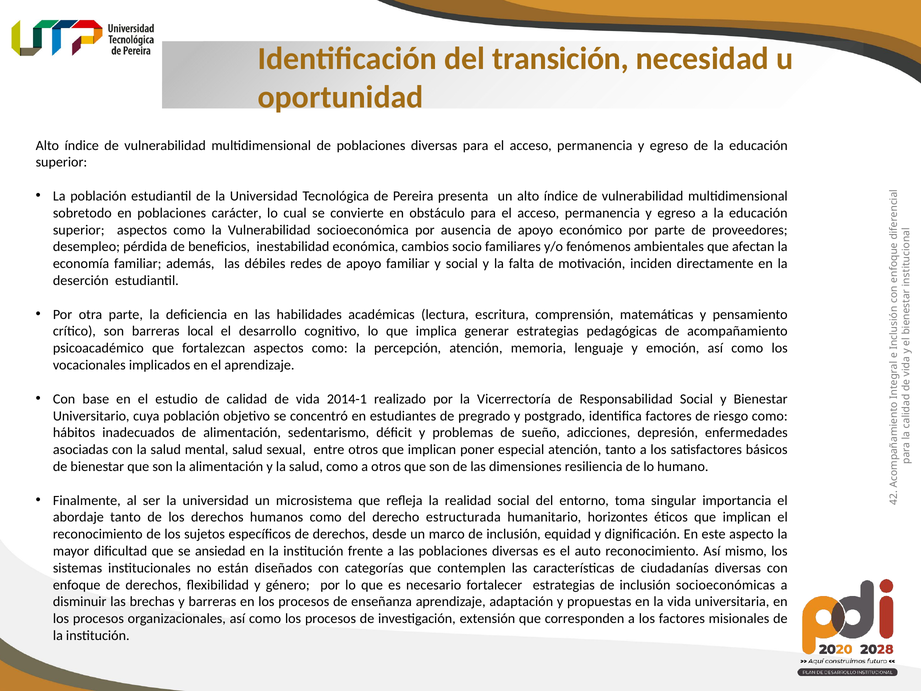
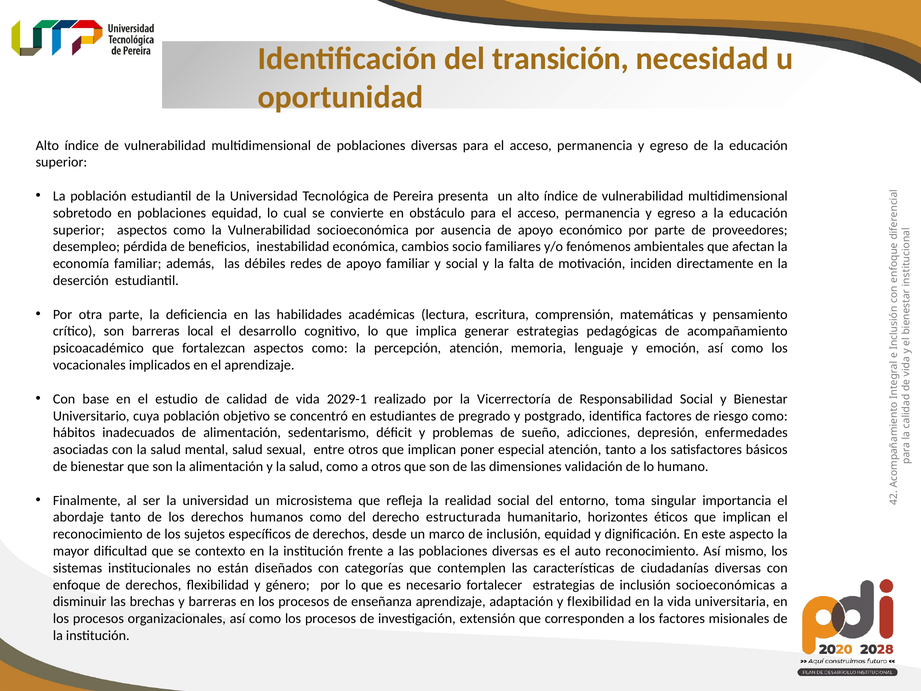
poblaciones carácter: carácter -> equidad (237, 213)
2014-1: 2014-1 -> 2029-1 (347, 399)
resiliencia: resiliencia -> validación (594, 466)
ansiedad: ansiedad -> contexto (220, 551)
y propuestas: propuestas -> flexibilidad (599, 602)
